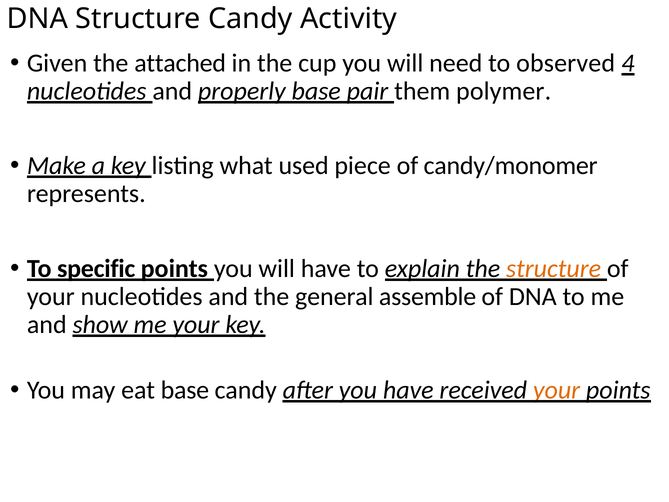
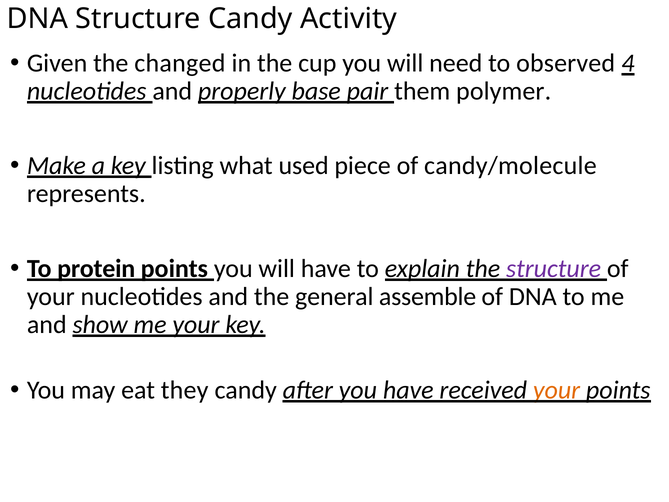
attached: attached -> changed (180, 63)
candy/monomer: candy/monomer -> candy/molecule (510, 166)
specific: specific -> protein (96, 268)
structure colour: orange -> purple (554, 268)
eat base: base -> they (185, 390)
